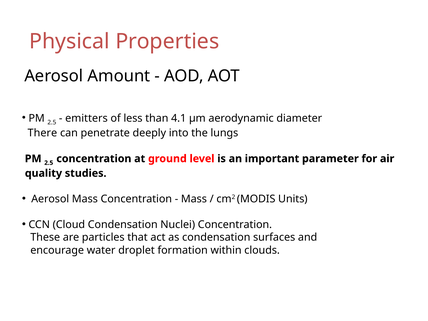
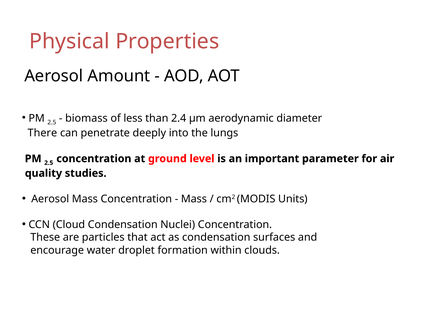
emitters: emitters -> biomass (86, 118)
4.1: 4.1 -> 2.4 (179, 118)
